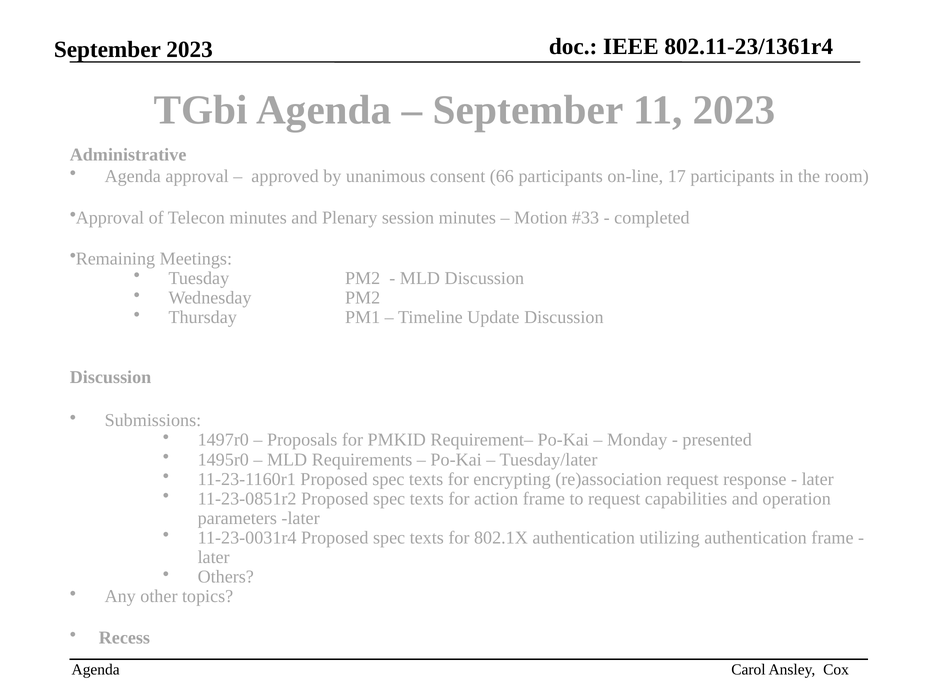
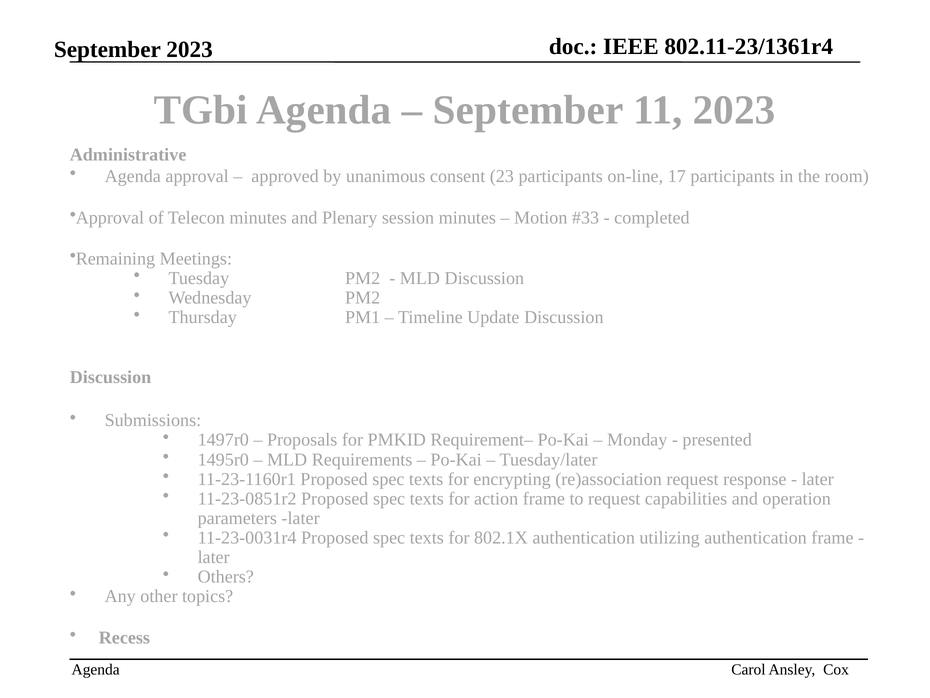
66: 66 -> 23 (502, 176)
